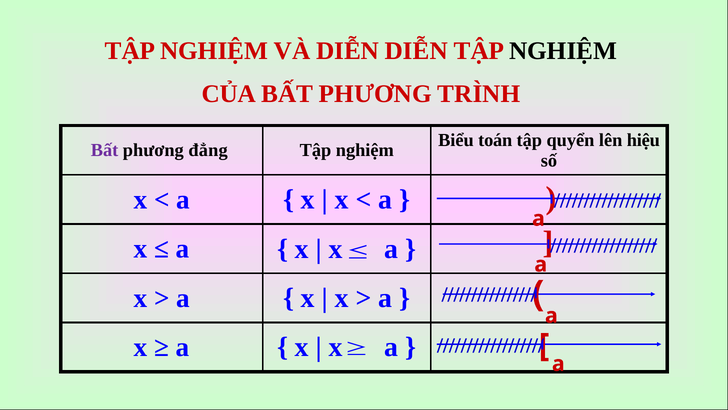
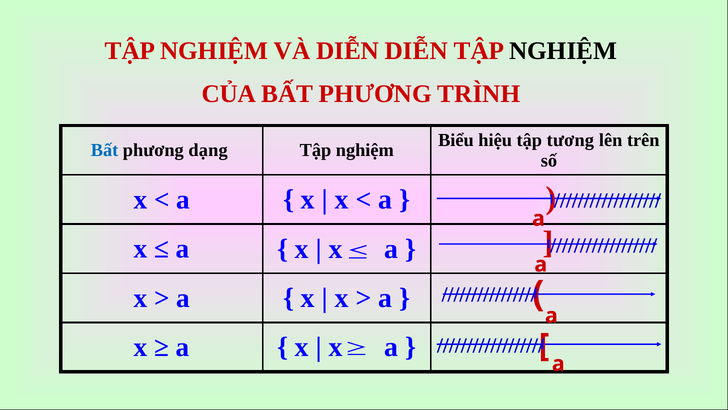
toán: toán -> hiệu (495, 140)
quyển: quyển -> tương (570, 140)
hiệu: hiệu -> trên (643, 140)
Bất colour: purple -> blue (105, 150)
đẳng: đẳng -> dạng (208, 150)
